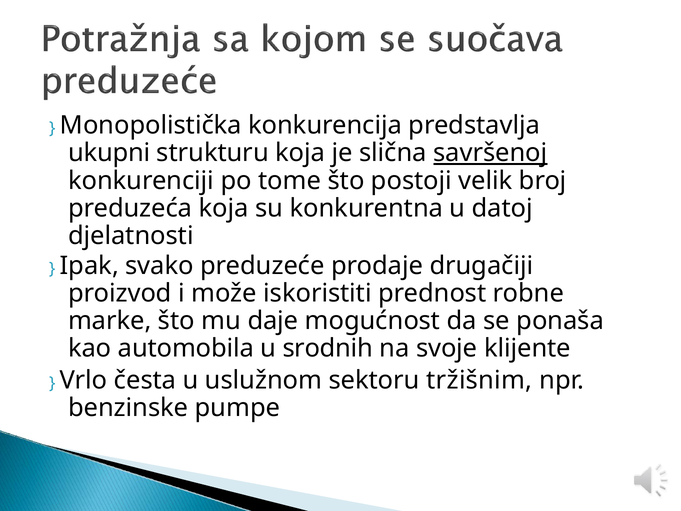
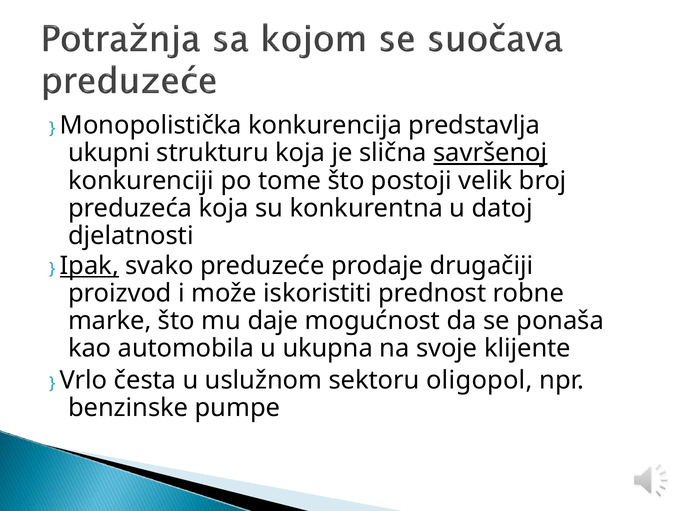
Ipak underline: none -> present (89, 265)
srodnih: srodnih -> ukupna (328, 348)
tržišnim: tržišnim -> oligopol (479, 380)
